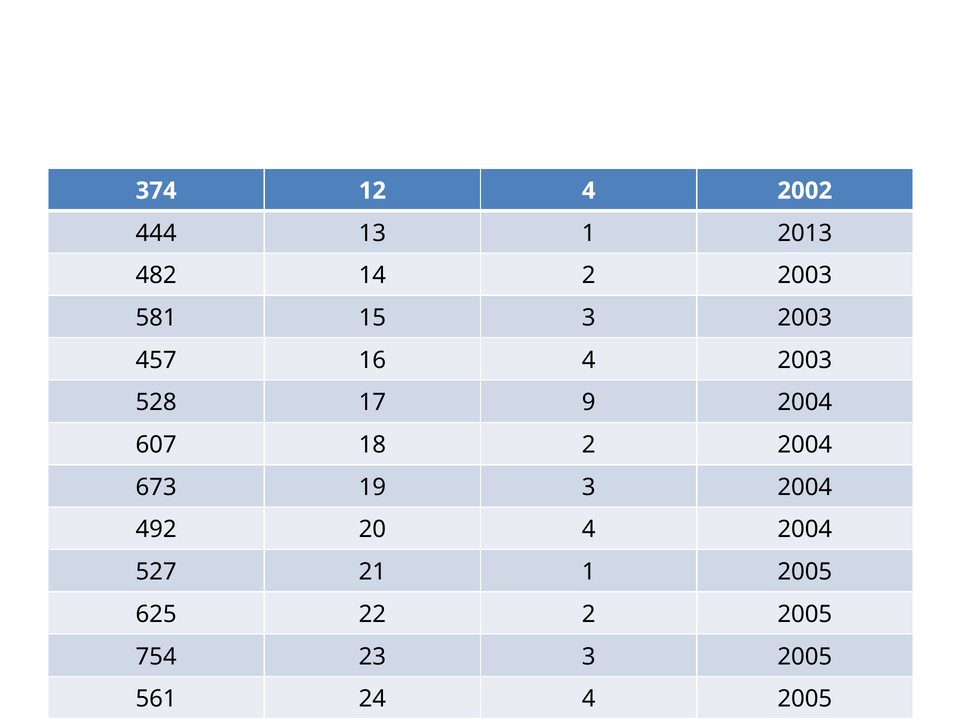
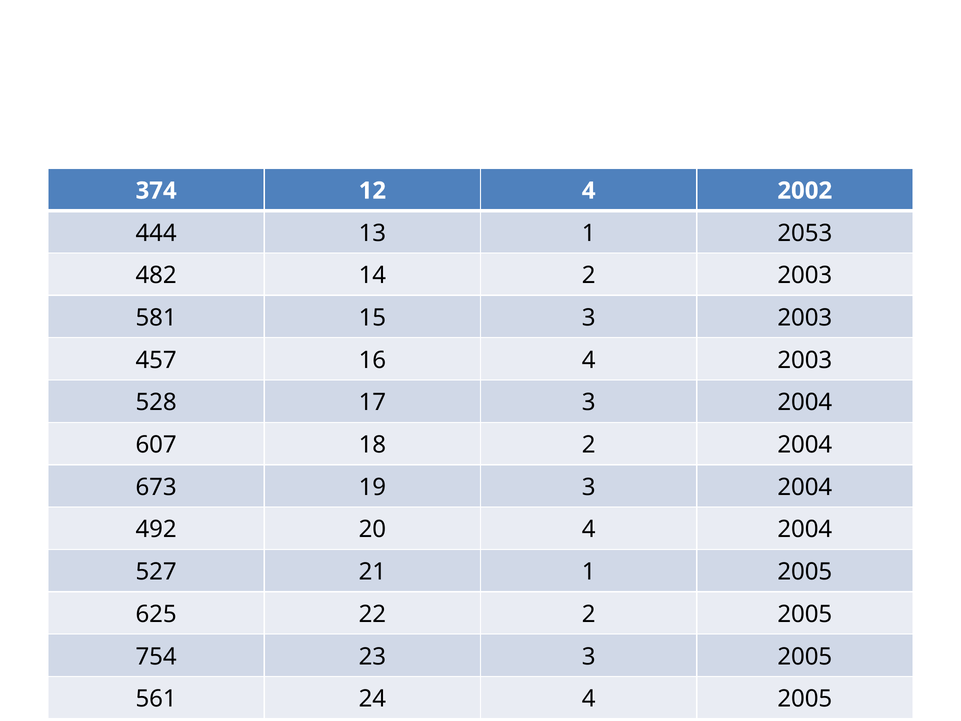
2013: 2013 -> 2053 (805, 233)
17 9: 9 -> 3 (589, 402)
